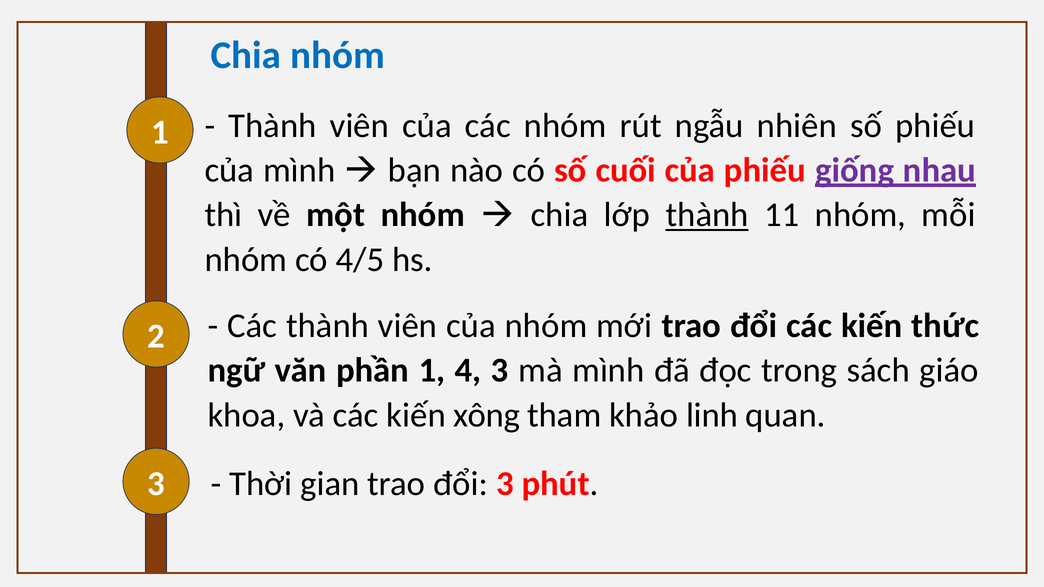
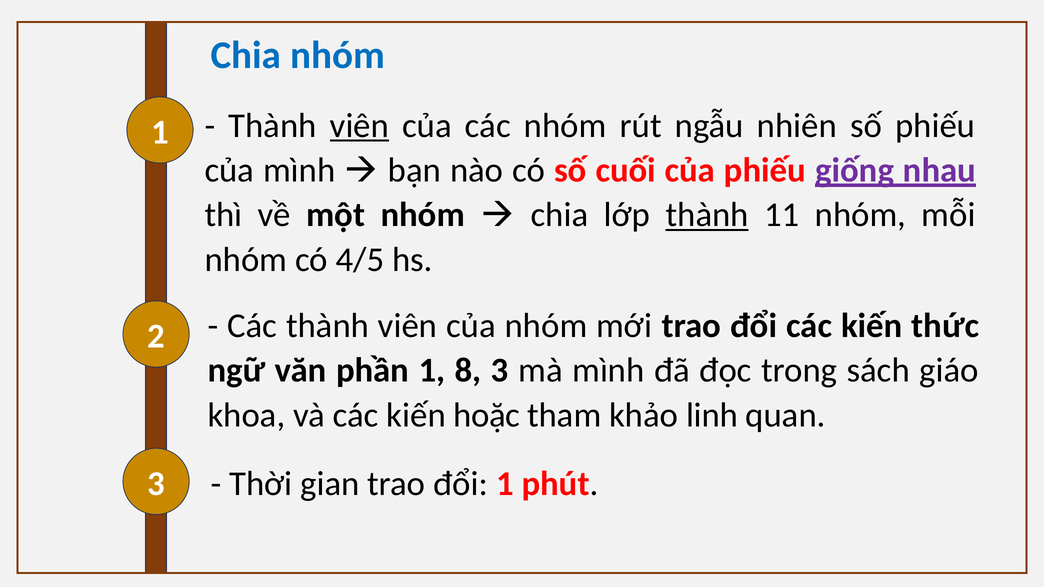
viên underline: none -> present (359, 126)
4: 4 -> 8 (468, 371)
xông: xông -> hoặc (487, 415)
đổi 3: 3 -> 1 (505, 484)
